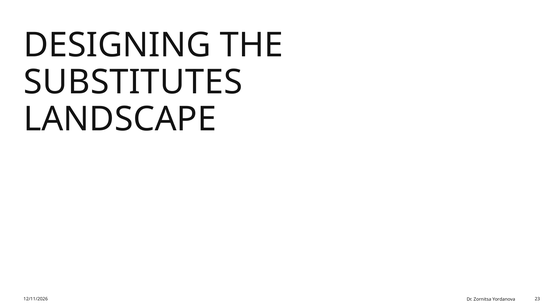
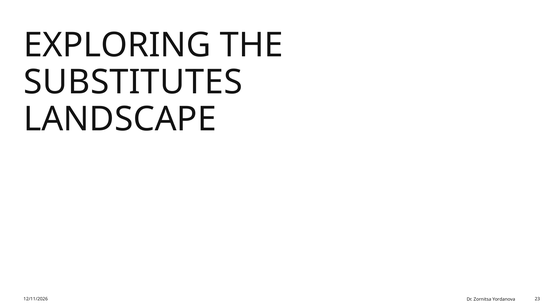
DESIGNING: DESIGNING -> EXPLORING (117, 45)
